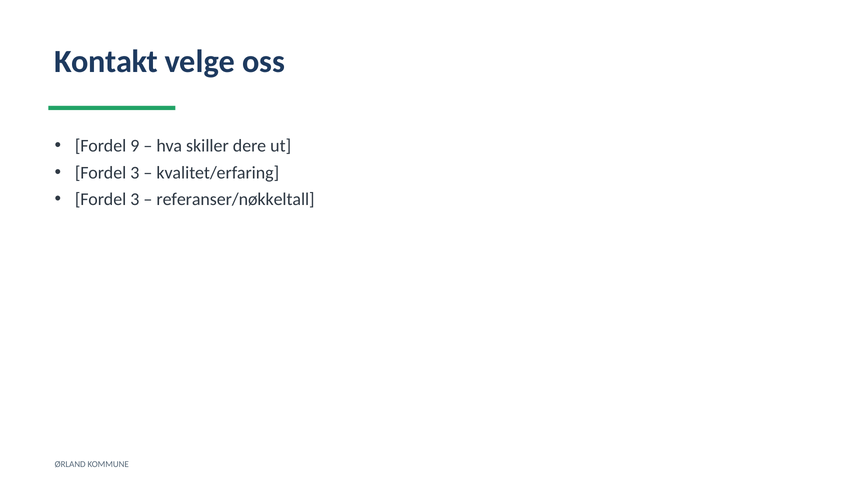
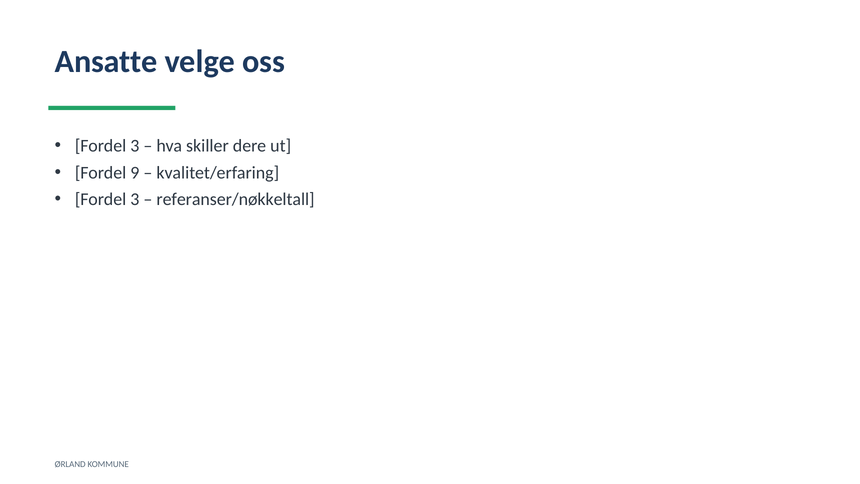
Kontakt: Kontakt -> Ansatte (106, 61)
9: 9 -> 3 (135, 146)
3: 3 -> 9 (135, 173)
